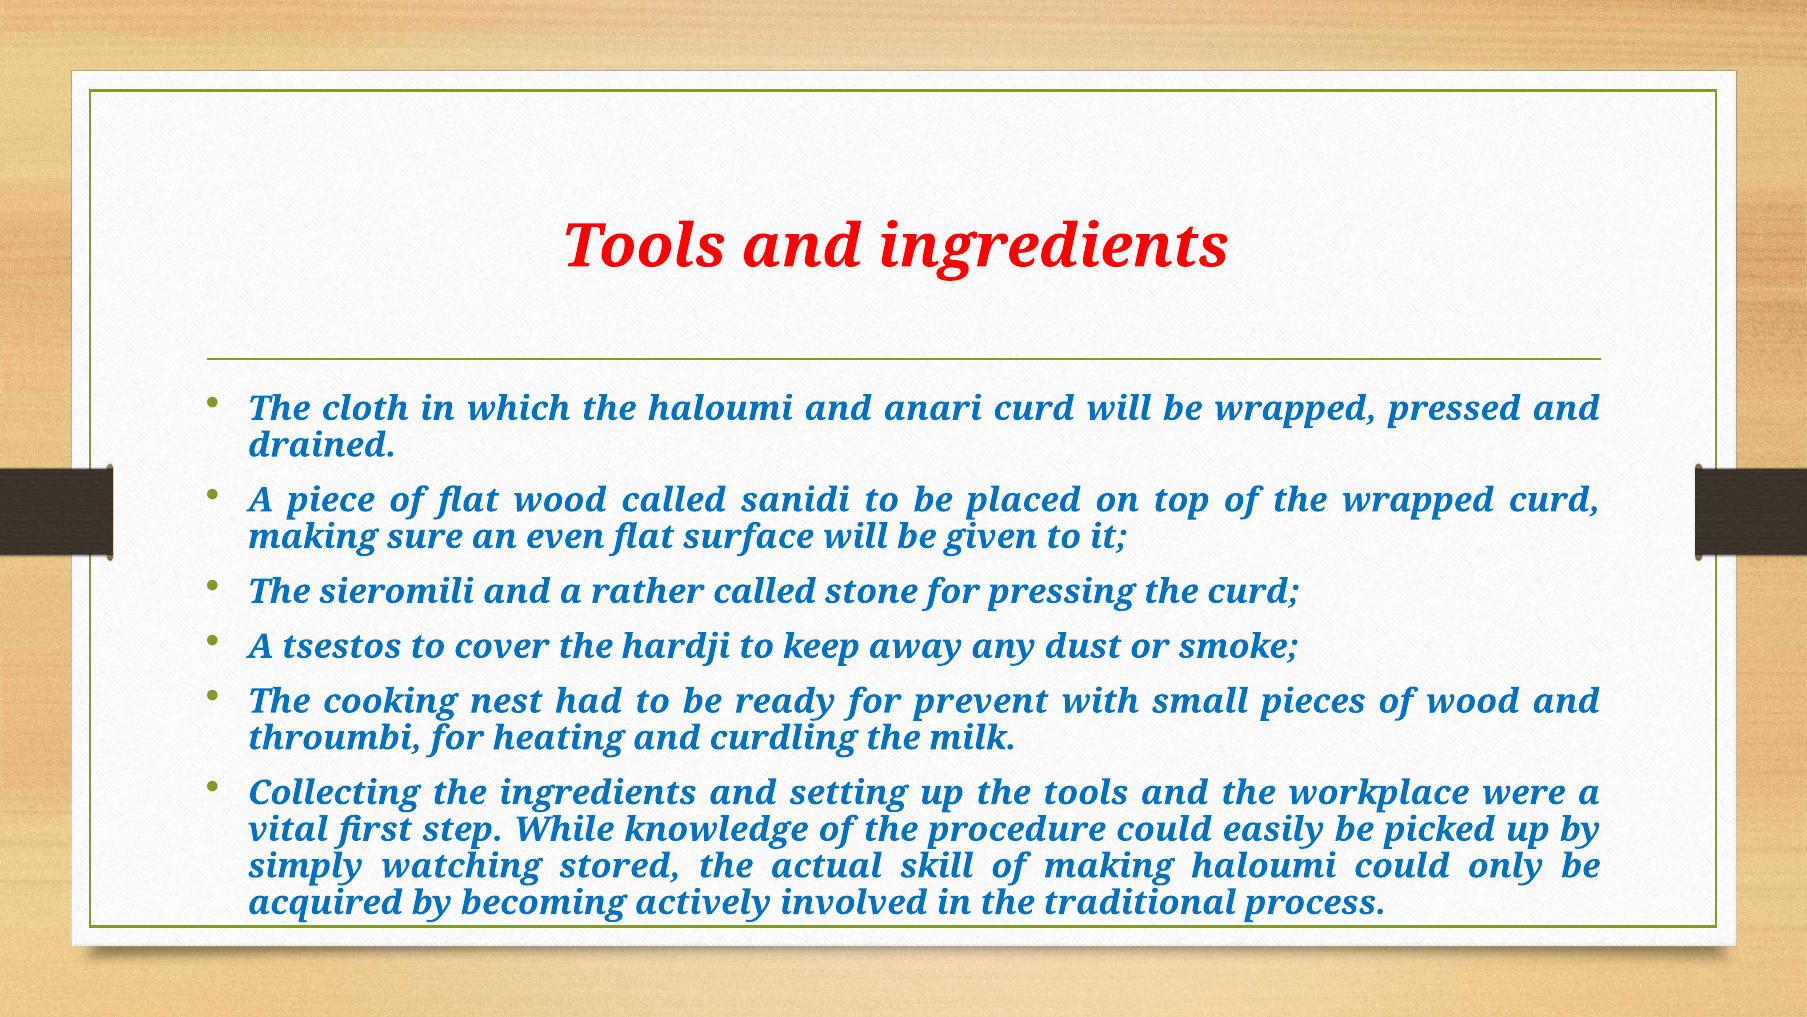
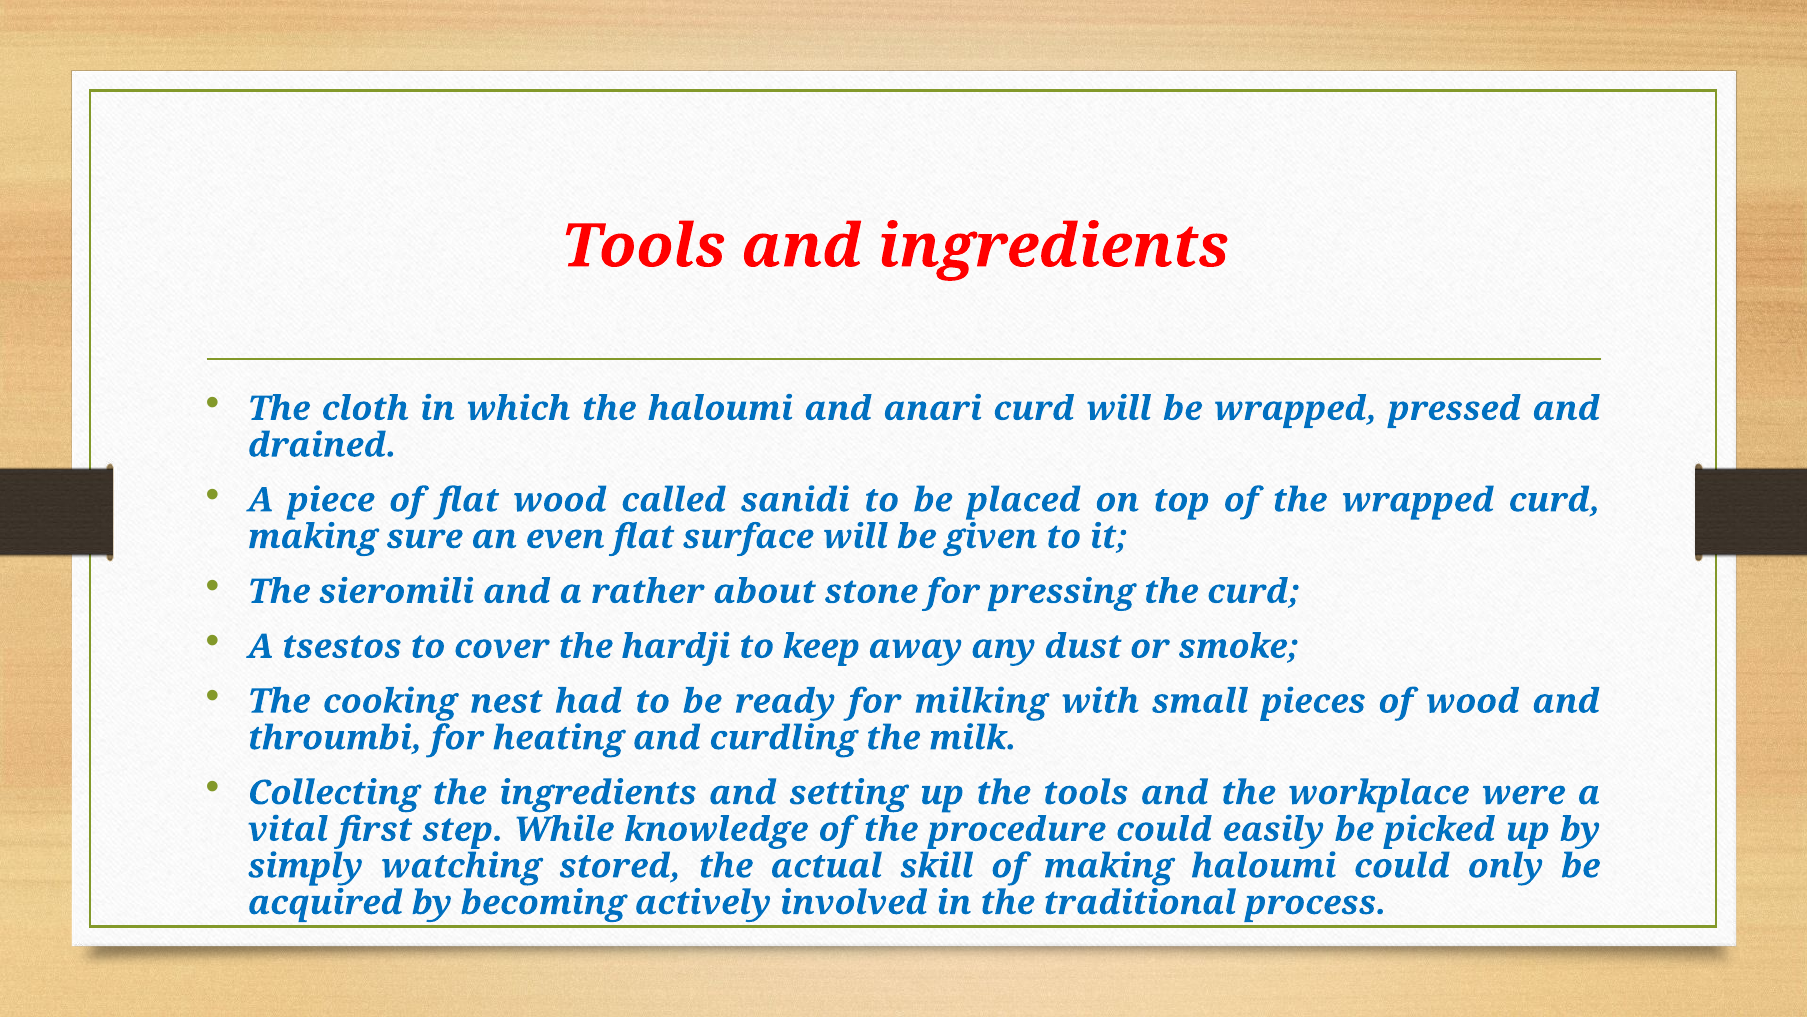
rather called: called -> about (764, 591)
prevent: prevent -> milking (981, 701)
